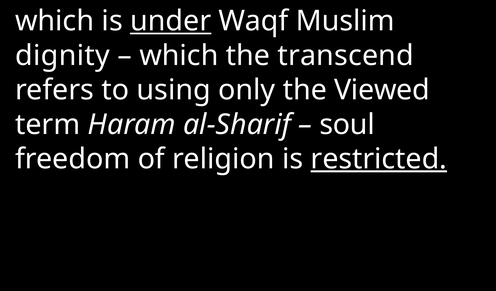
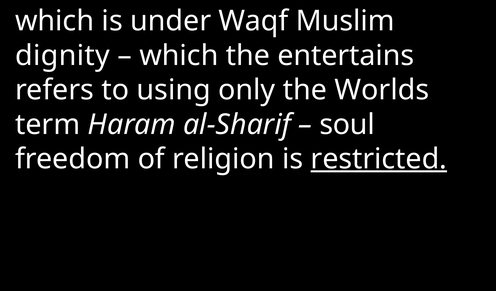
under underline: present -> none (171, 21)
transcend: transcend -> entertains (346, 56)
Viewed: Viewed -> Worlds (382, 90)
